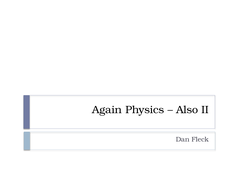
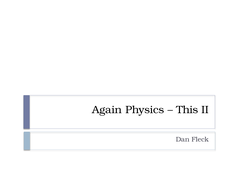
Also: Also -> This (187, 110)
